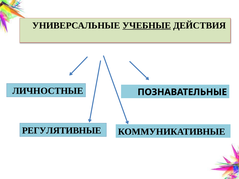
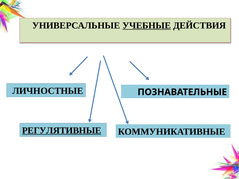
РЕГУЛЯТИВНЫЕ underline: none -> present (62, 131)
